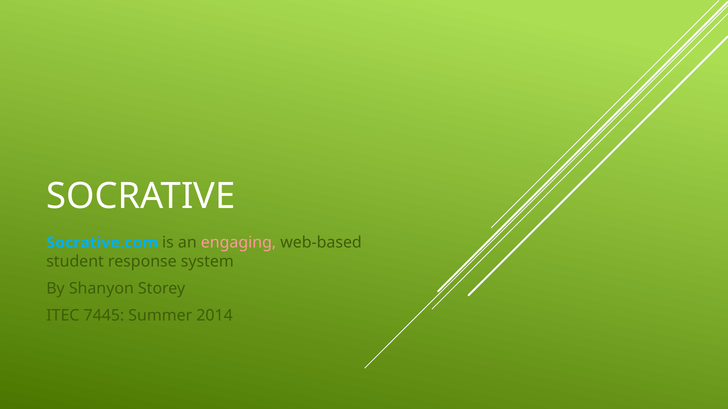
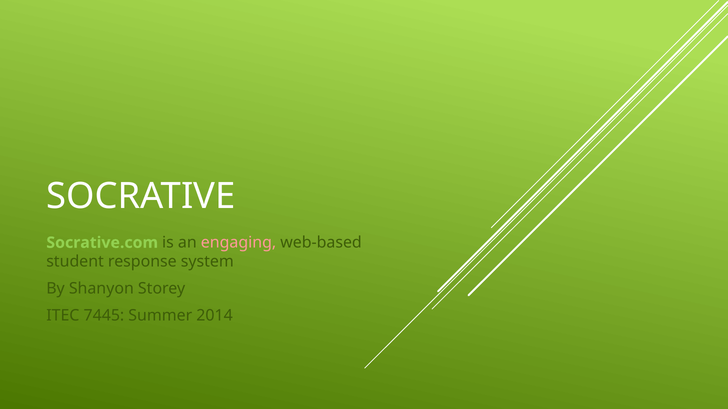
Socrative.com colour: light blue -> light green (102, 243)
